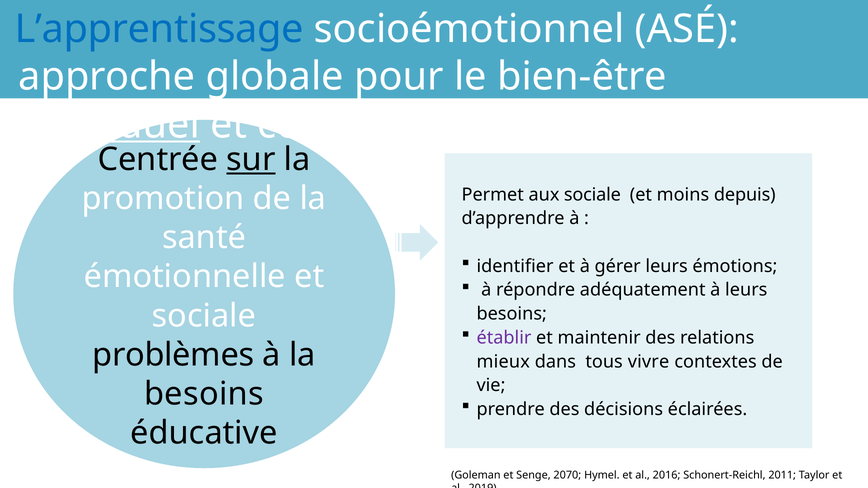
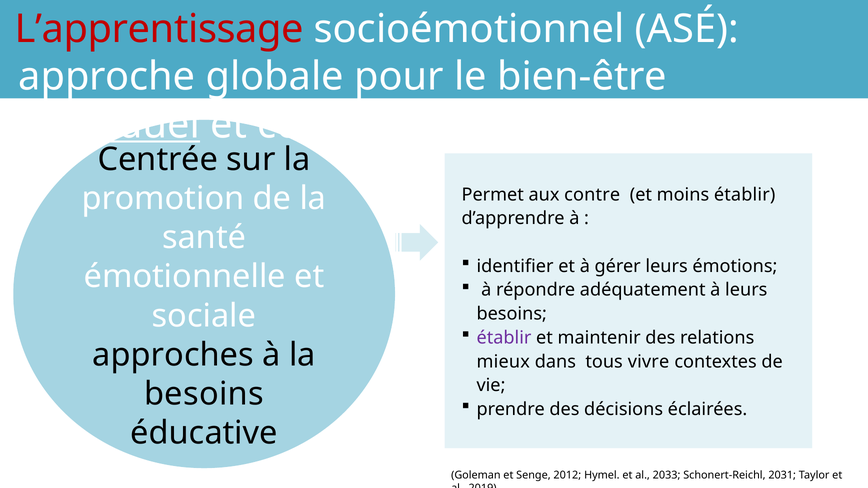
L’apprentissage colour: blue -> red (159, 29)
sur underline: present -> none (251, 160)
aux sociale: sociale -> contre (592, 195)
moins depuis: depuis -> établir (745, 195)
problèmes: problèmes -> approches (173, 355)
2070: 2070 -> 2012 (567, 475)
2016: 2016 -> 2033 (667, 475)
2011: 2011 -> 2031 (782, 475)
